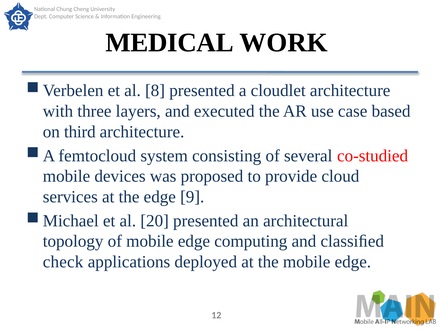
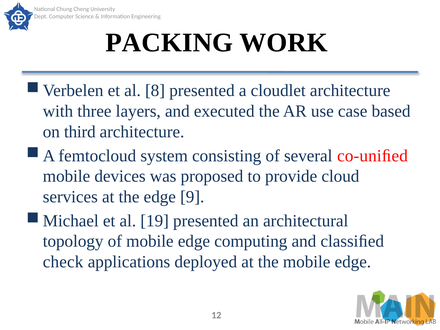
MEDICAL: MEDICAL -> PACKING (169, 43)
co-studied: co-studied -> co-uniﬁed (372, 156)
20: 20 -> 19 (155, 221)
